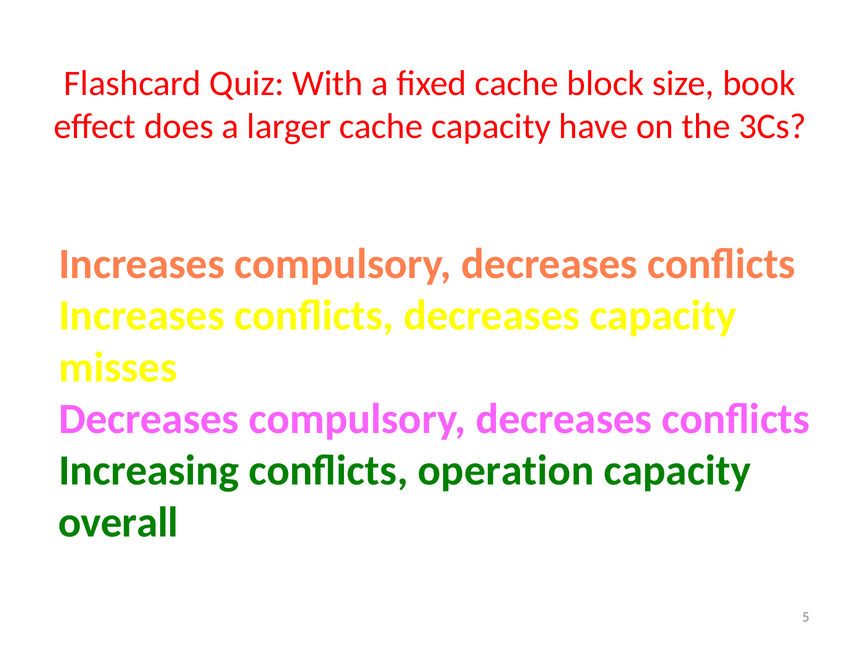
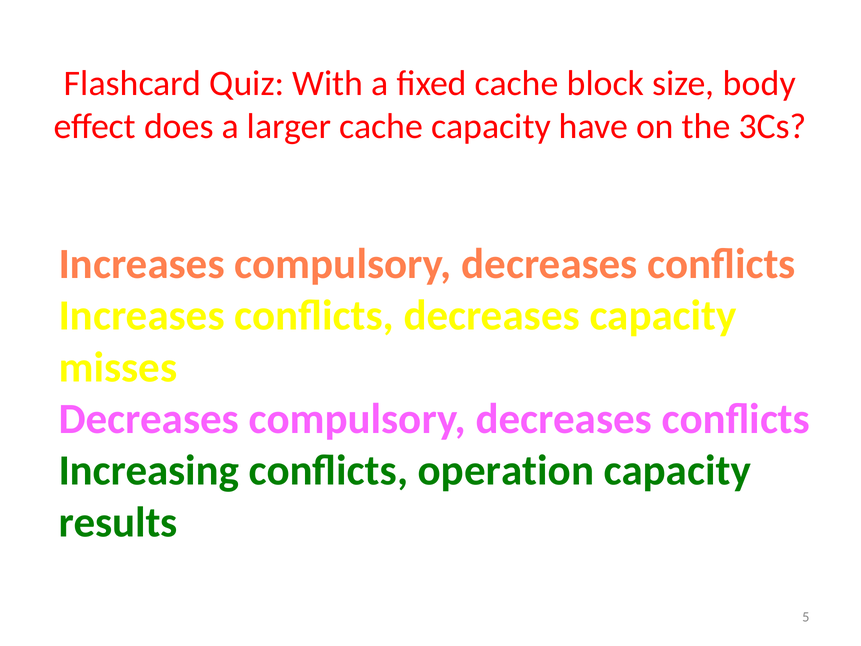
book: book -> body (759, 83)
overall: overall -> results (118, 522)
